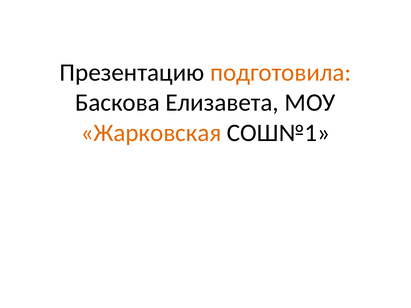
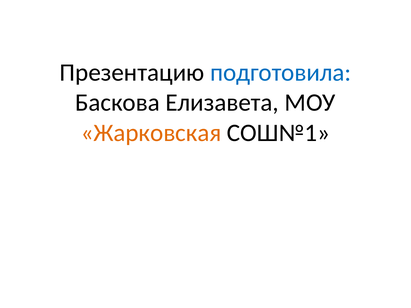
подготовила colour: orange -> blue (281, 73)
